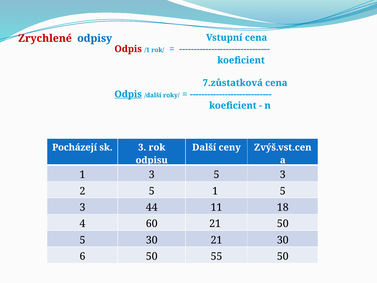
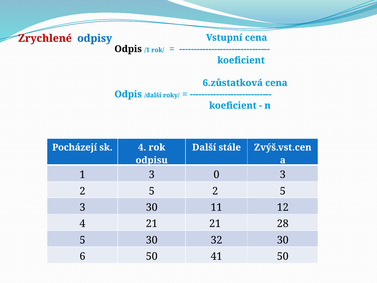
Odpis colour: red -> black (128, 49)
7.zůstatková: 7.zůstatková -> 6.zůstatková (233, 83)
Odpis underline: present -> none (128, 94)
sk 3: 3 -> 4 (142, 147)
ceny: ceny -> stále (230, 147)
3 5: 5 -> 0 (216, 175)
5 1: 1 -> 2 (215, 191)
3 44: 44 -> 30 (152, 207)
18: 18 -> 12 (283, 207)
4 60: 60 -> 21 (152, 224)
21 50: 50 -> 28 (283, 224)
30 21: 21 -> 32 (216, 240)
55: 55 -> 41 (216, 256)
